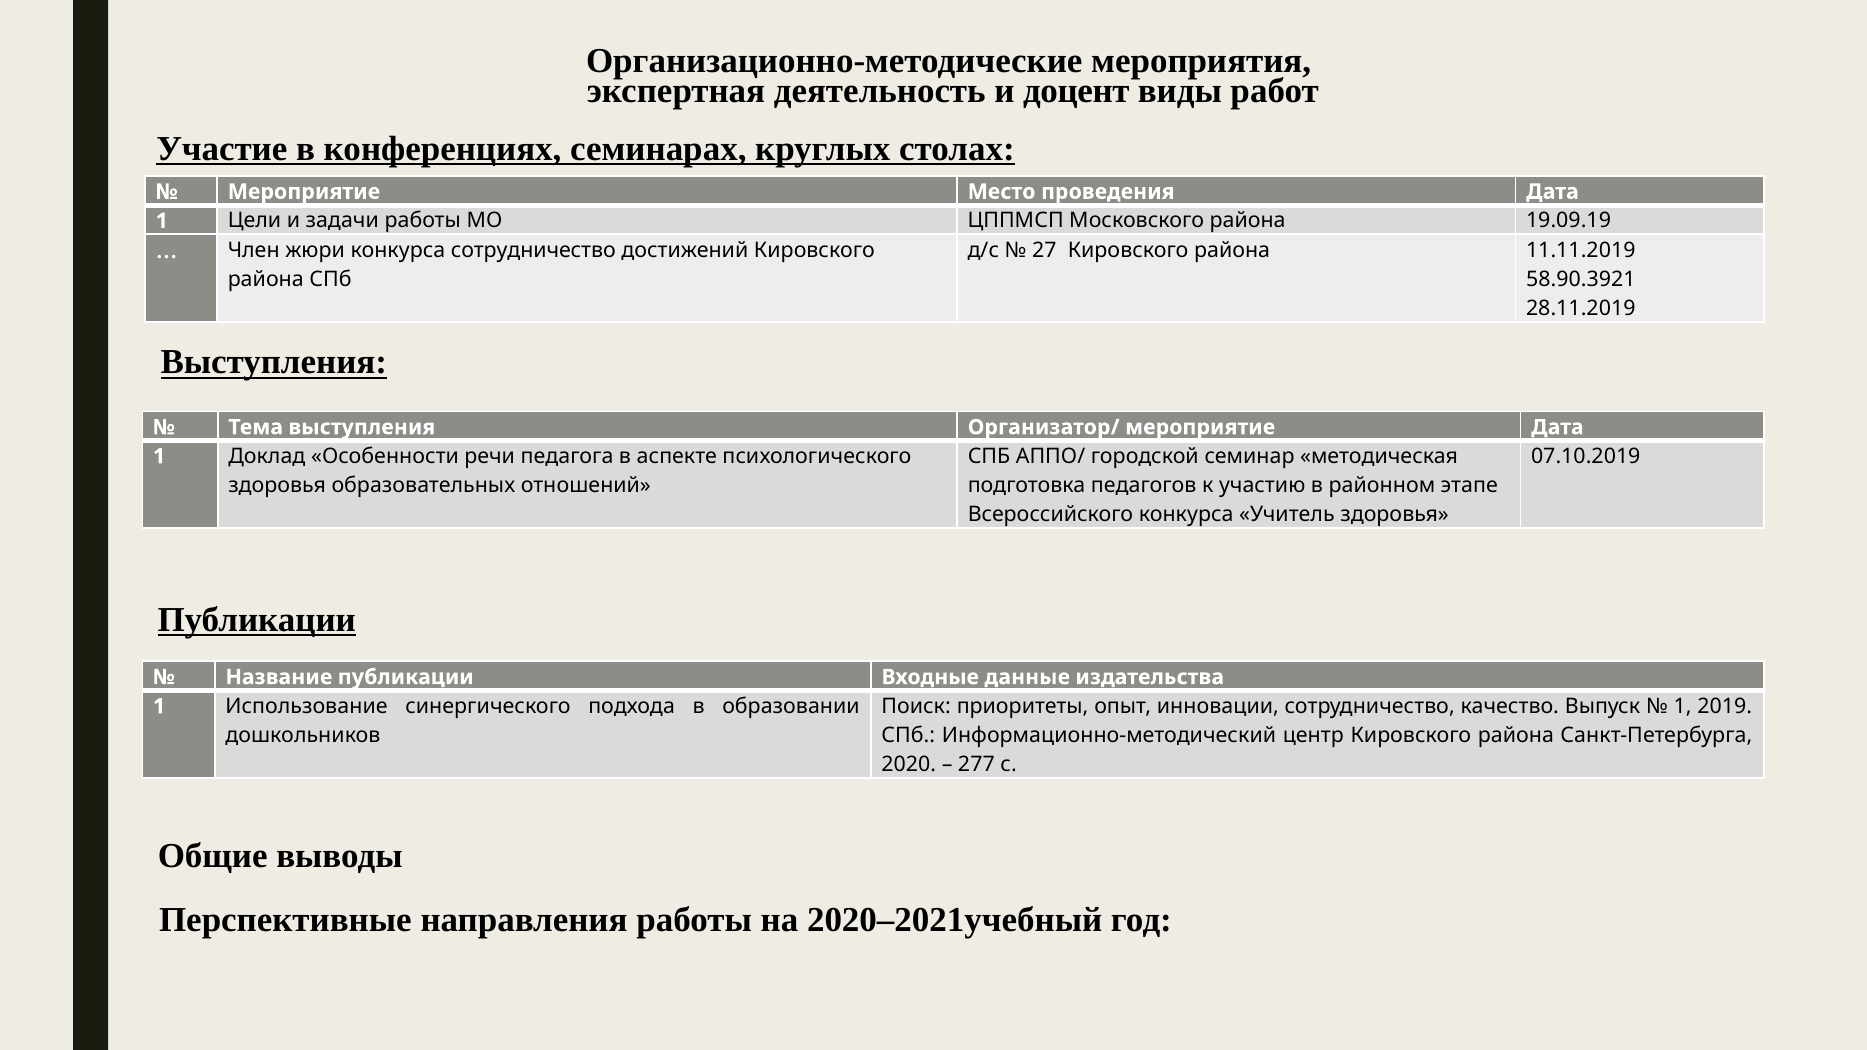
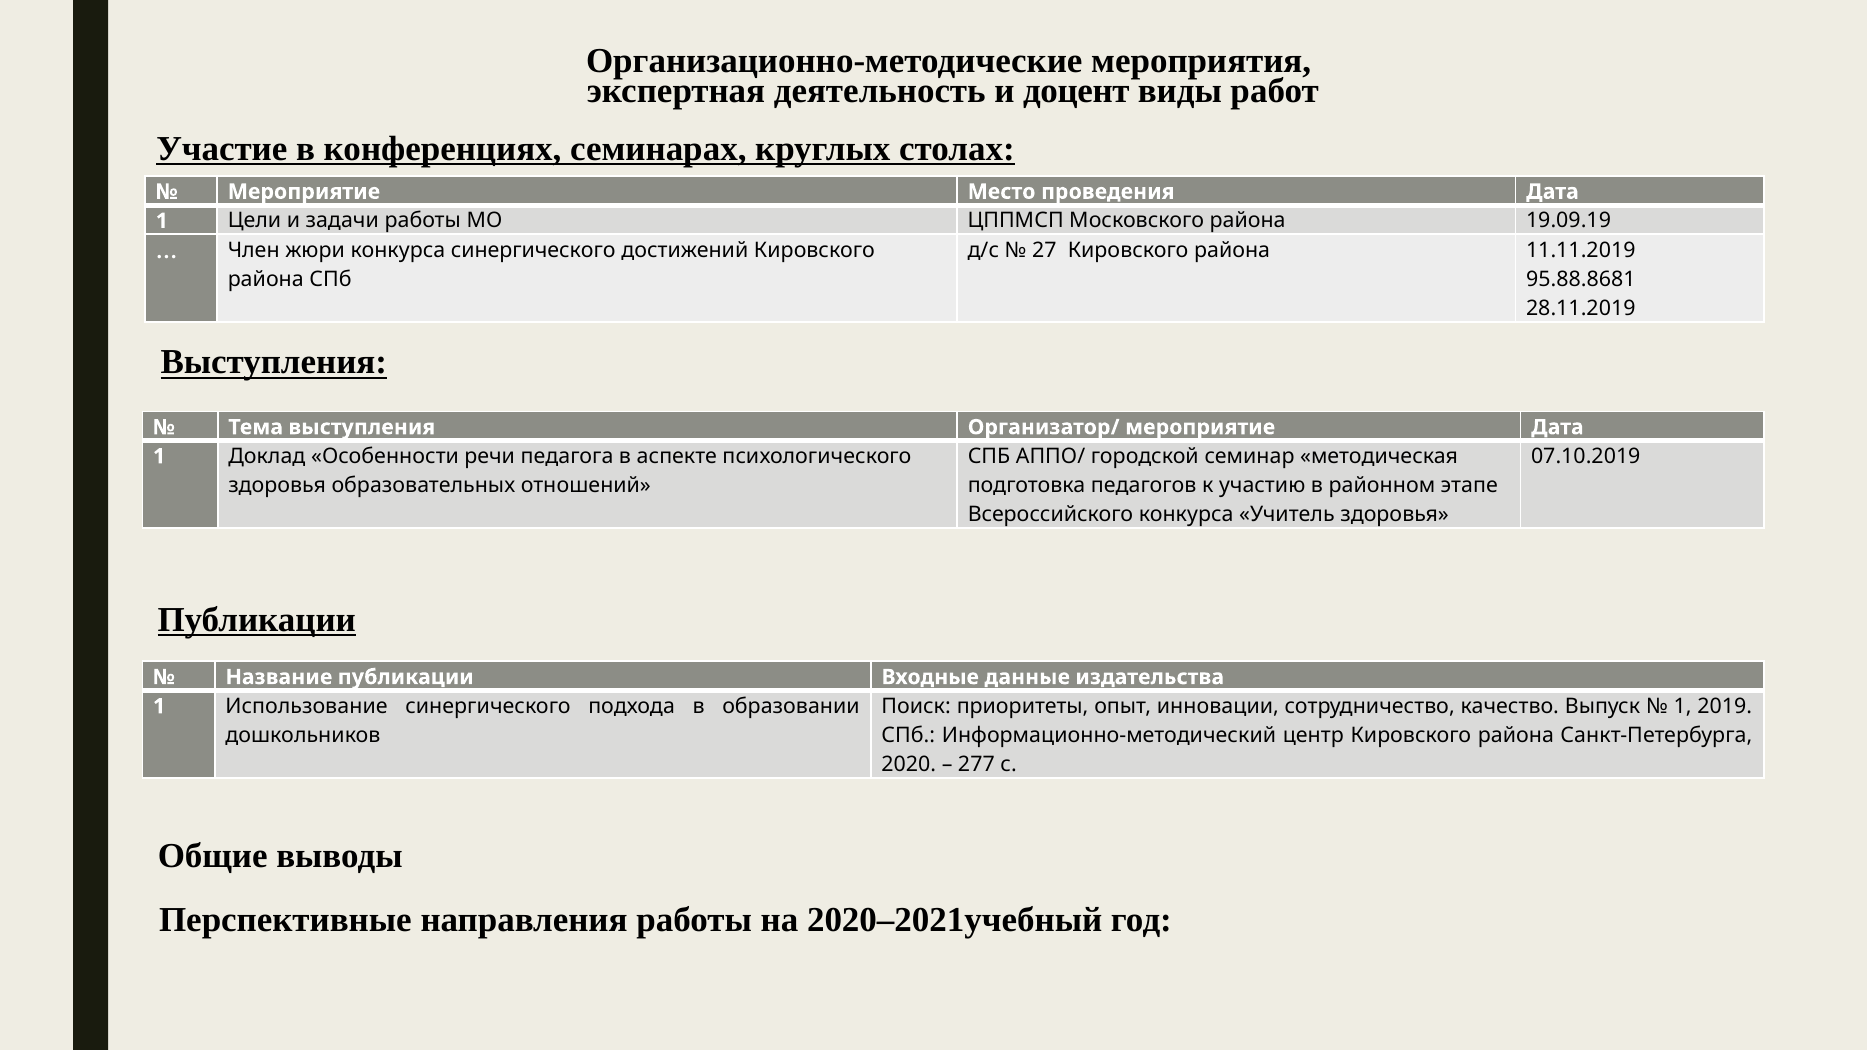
конкурса сотрудничество: сотрудничество -> синергического (533, 250)
58.90.3921: 58.90.3921 -> 95.88.8681 (1581, 279)
